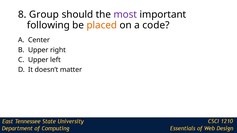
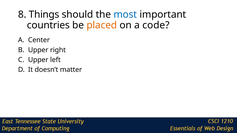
Group: Group -> Things (44, 15)
most colour: purple -> blue (125, 15)
following: following -> countries (48, 25)
